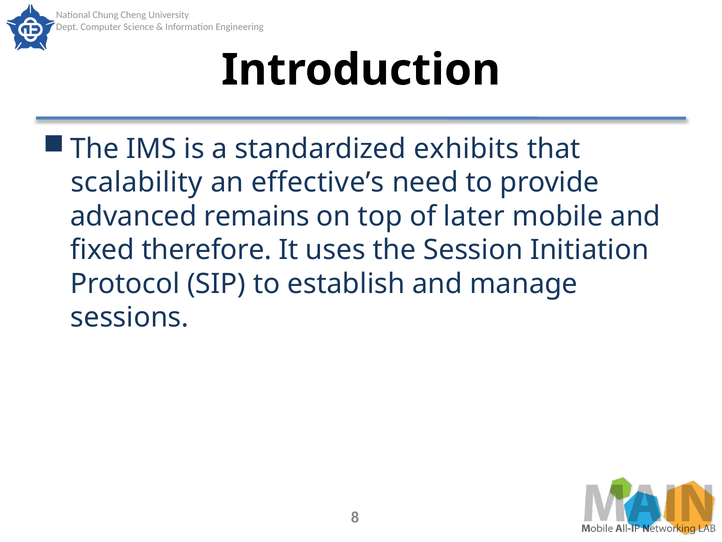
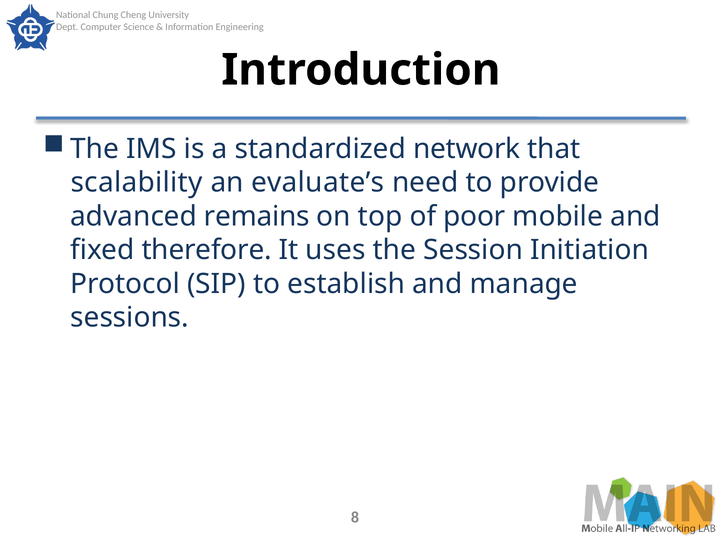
exhibits: exhibits -> network (467, 149)
effective’s: effective’s -> evaluate’s (318, 182)
later: later -> poor (474, 216)
